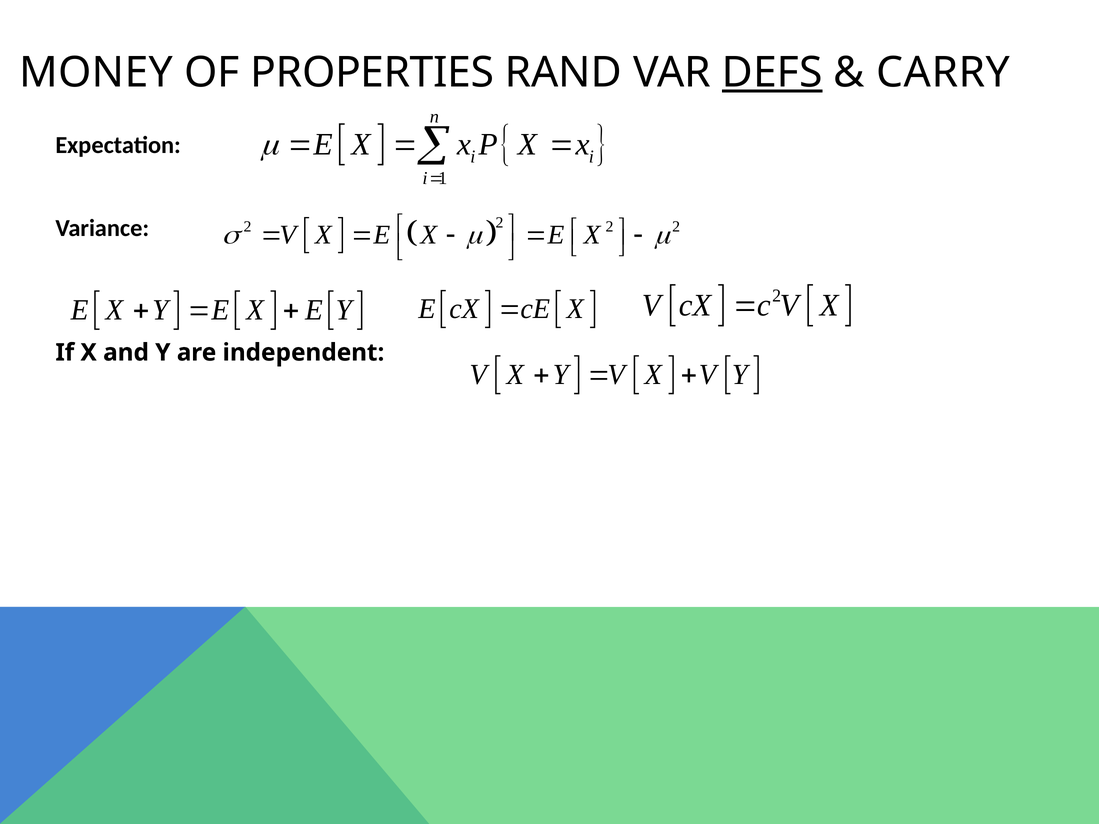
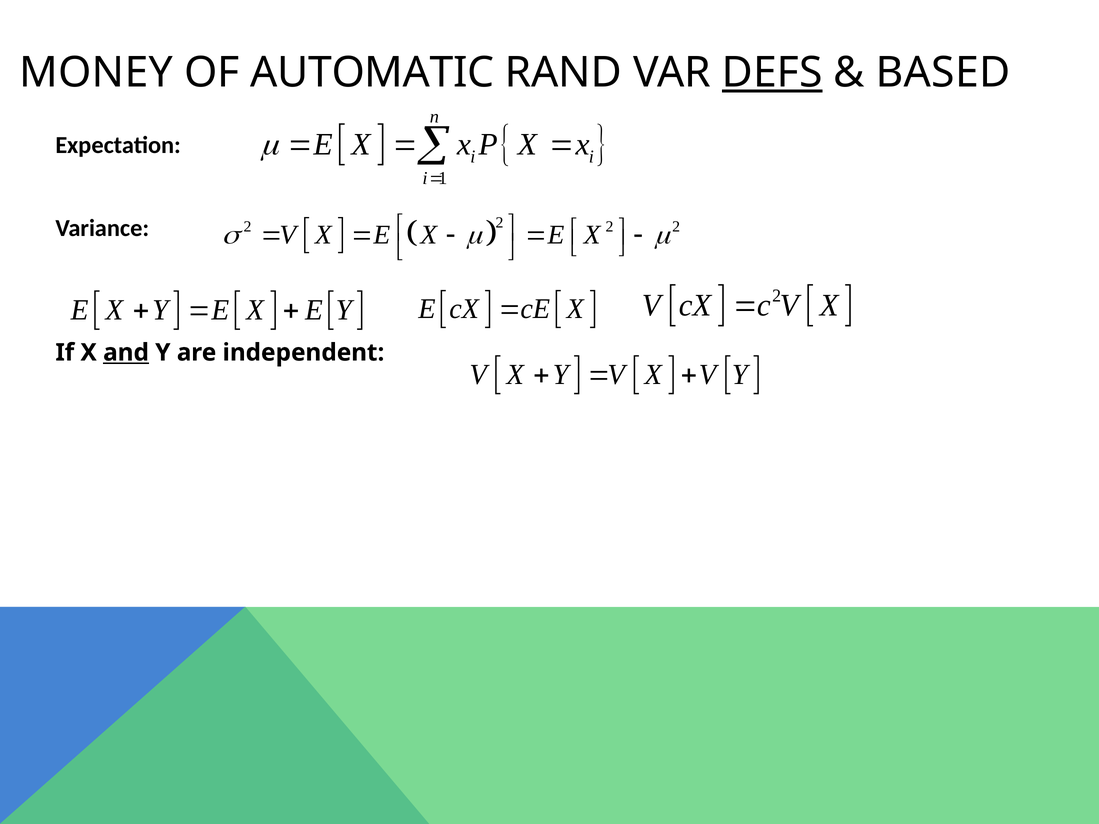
PROPERTIES: PROPERTIES -> AUTOMATIC (372, 73)
CARRY: CARRY -> BASED (943, 73)
and underline: none -> present (126, 353)
